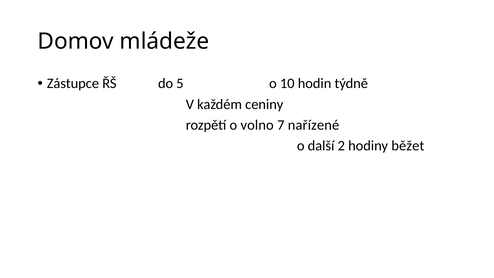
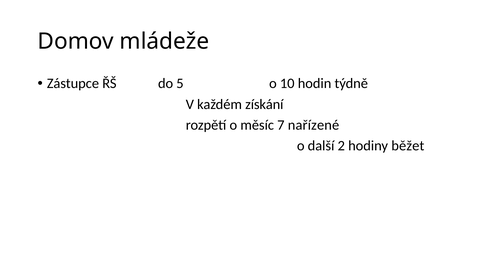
ceniny: ceniny -> získání (264, 104)
volno: volno -> měsíc (257, 125)
